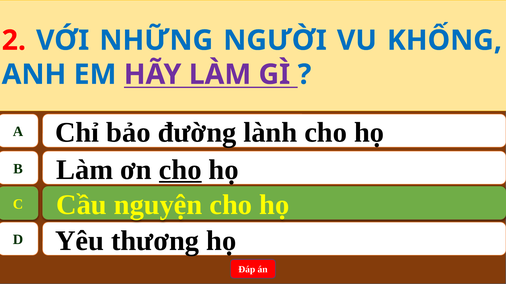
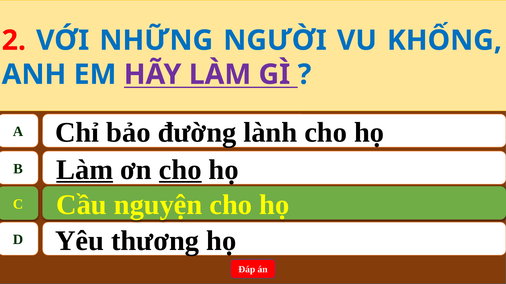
Làm underline: none -> present (85, 170)
